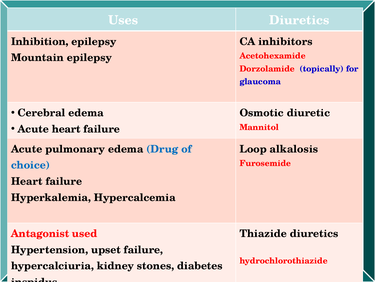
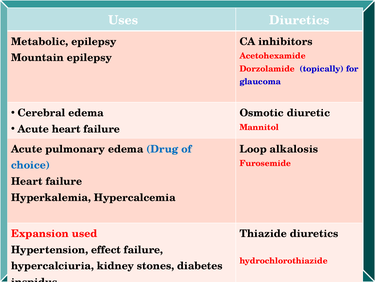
Inhibition: Inhibition -> Metabolic (40, 42)
Antagonist: Antagonist -> Expansion (40, 233)
upset: upset -> effect (106, 249)
